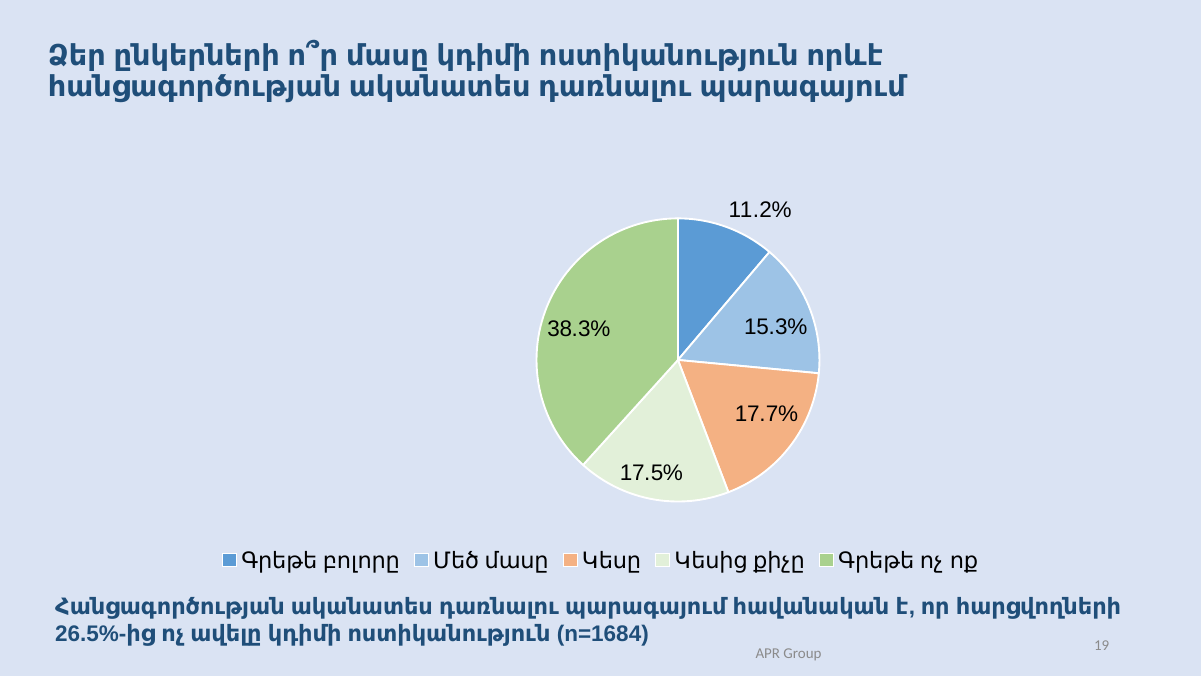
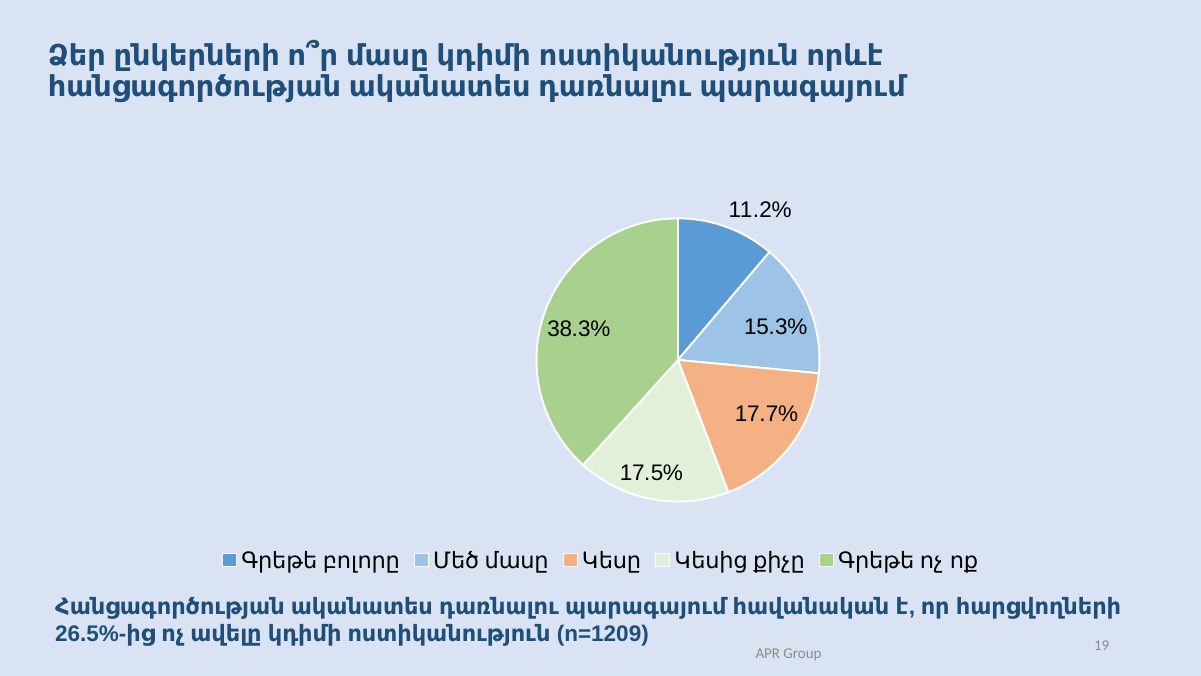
n=1684: n=1684 -> n=1209 (603, 633)
